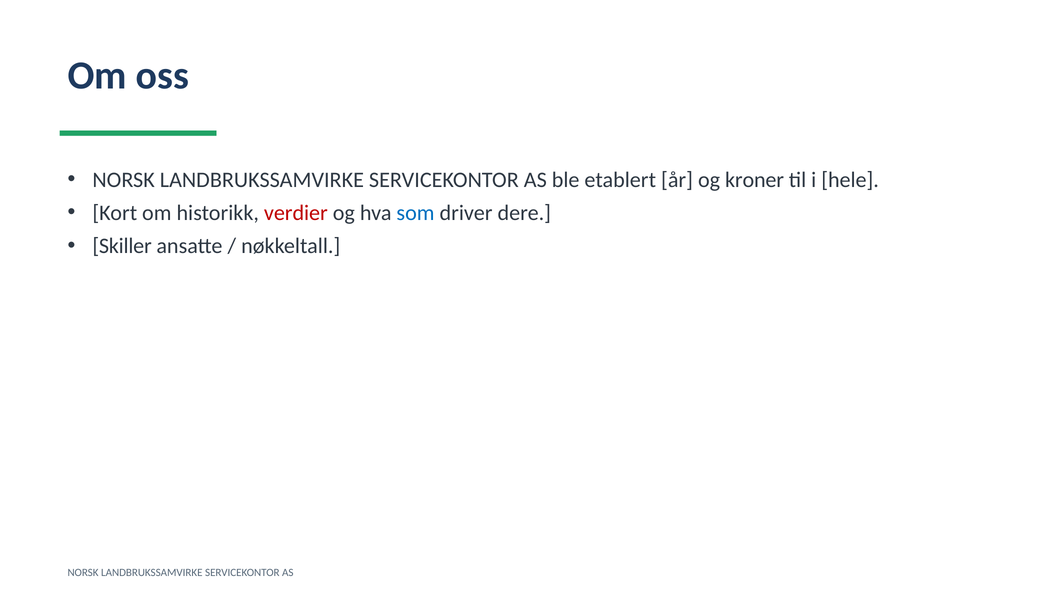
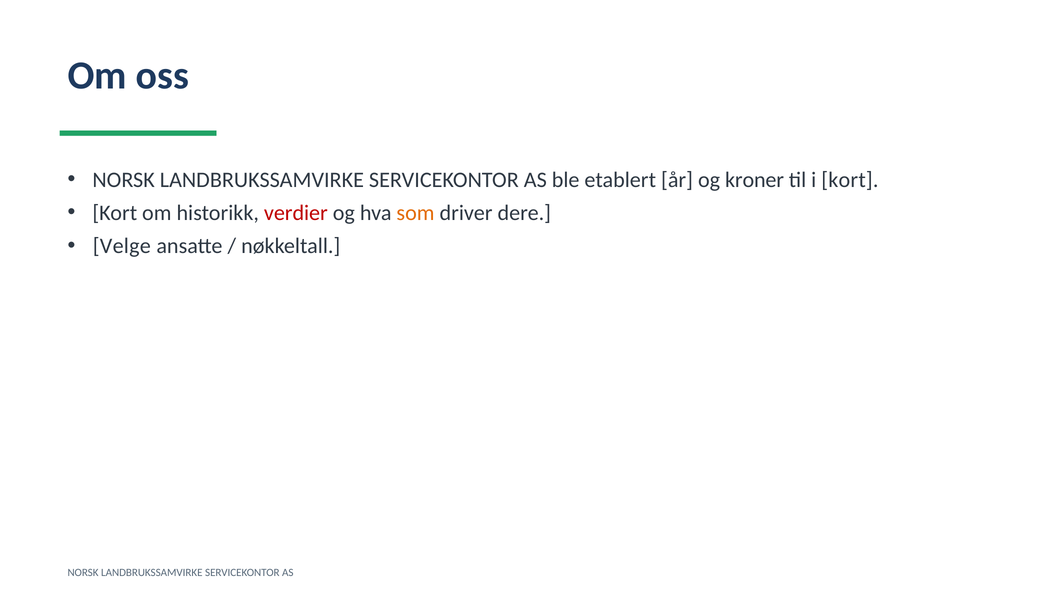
i hele: hele -> kort (850, 180)
som colour: blue -> orange (415, 213)
Skiller: Skiller -> Velge (122, 246)
